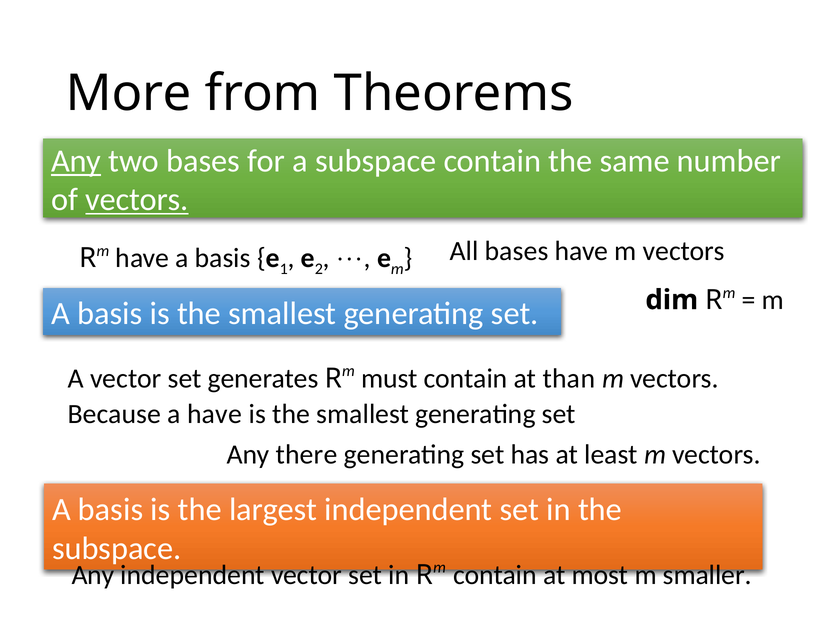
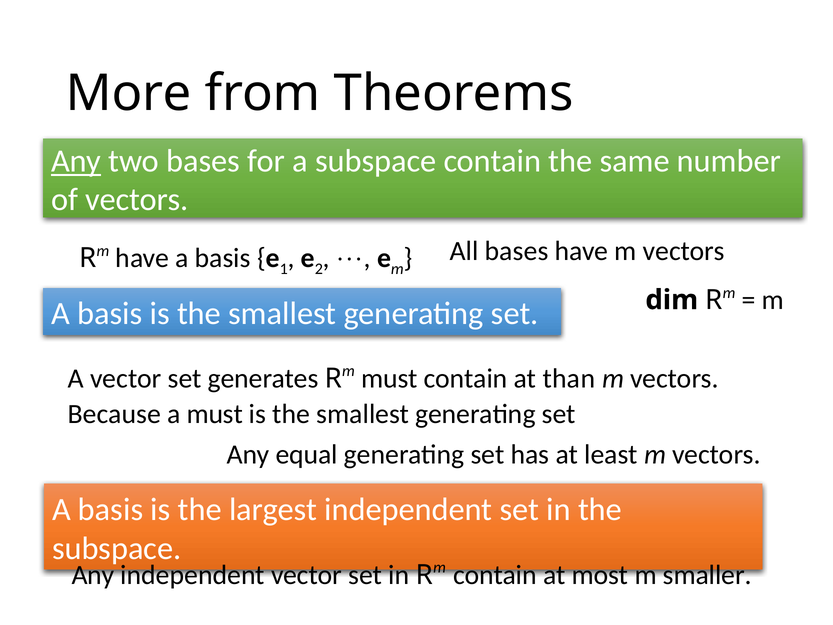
vectors underline: present -> none (137, 200)
a have: have -> must (215, 414)
there: there -> equal (307, 454)
